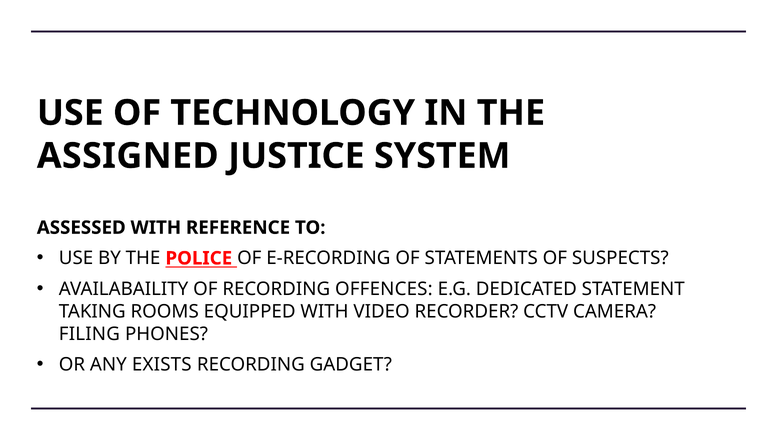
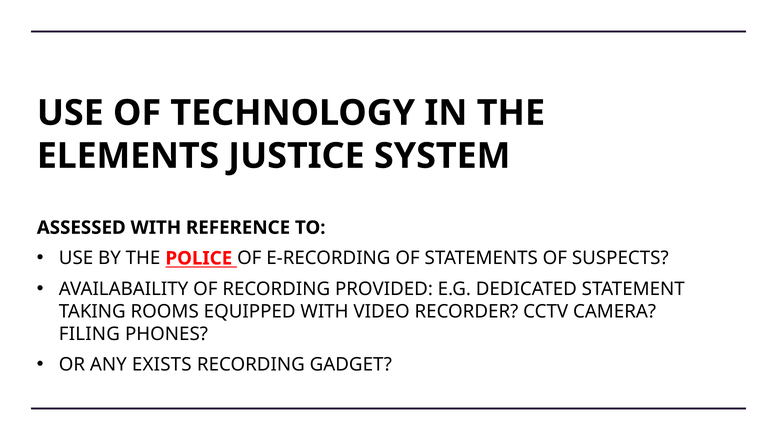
ASSIGNED: ASSIGNED -> ELEMENTS (128, 156)
OFFENCES: OFFENCES -> PROVIDED (384, 289)
